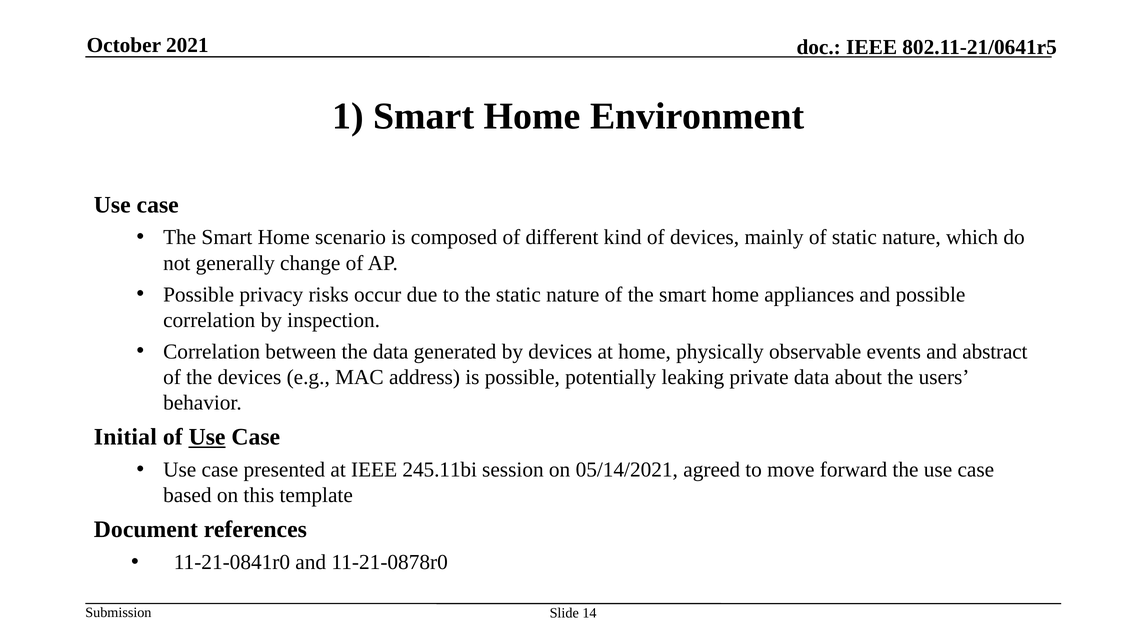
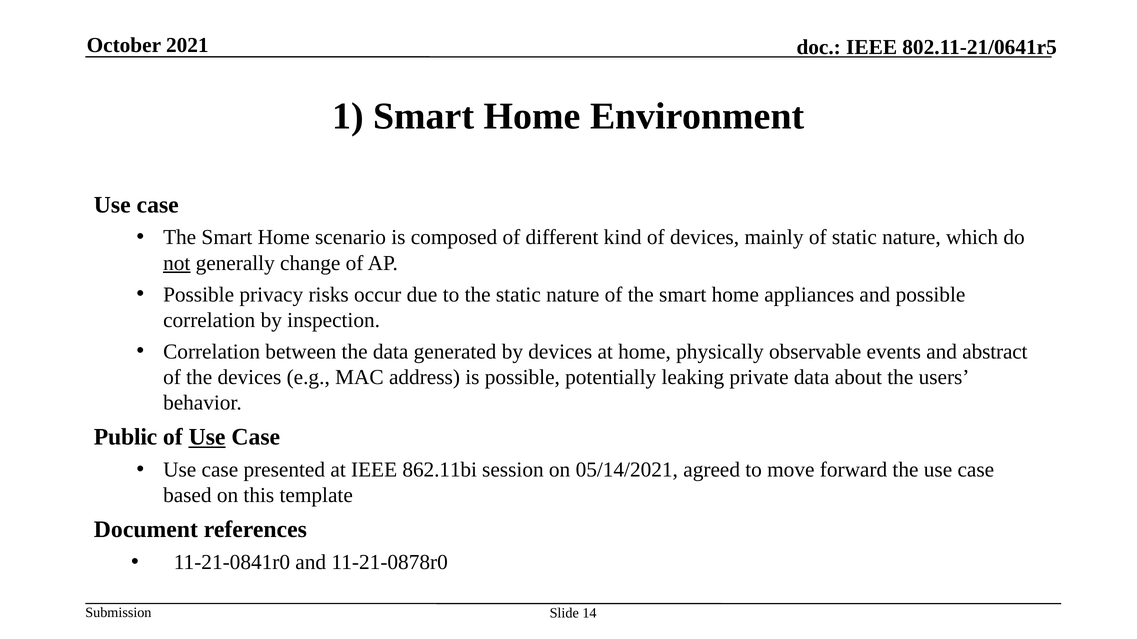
not underline: none -> present (177, 263)
Initial: Initial -> Public (126, 437)
245.11bi: 245.11bi -> 862.11bi (440, 470)
